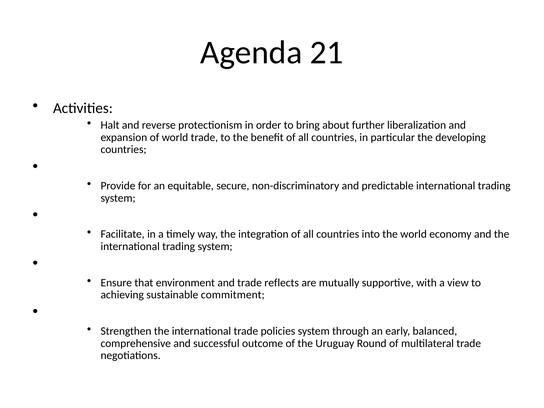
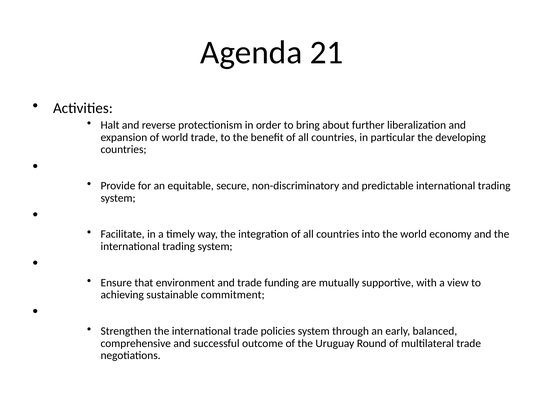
reflects: reflects -> funding (282, 283)
